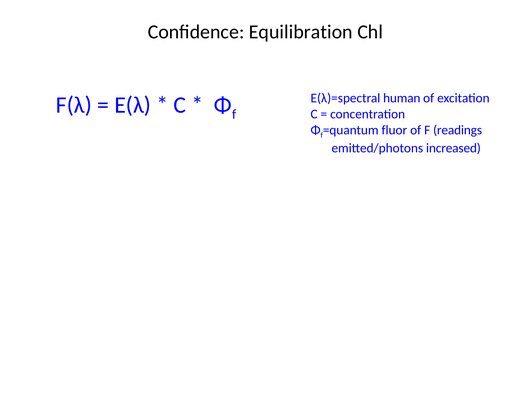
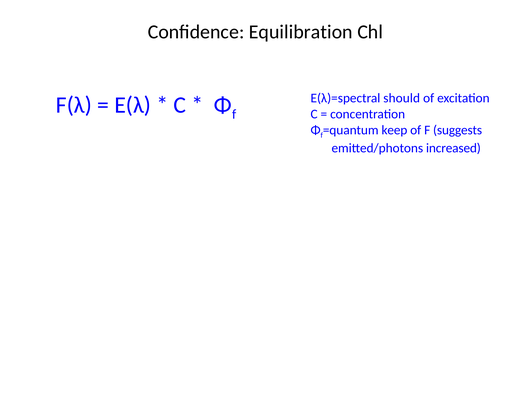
human: human -> should (402, 98)
fluor: fluor -> keep (394, 130)
readings: readings -> suggests (458, 130)
